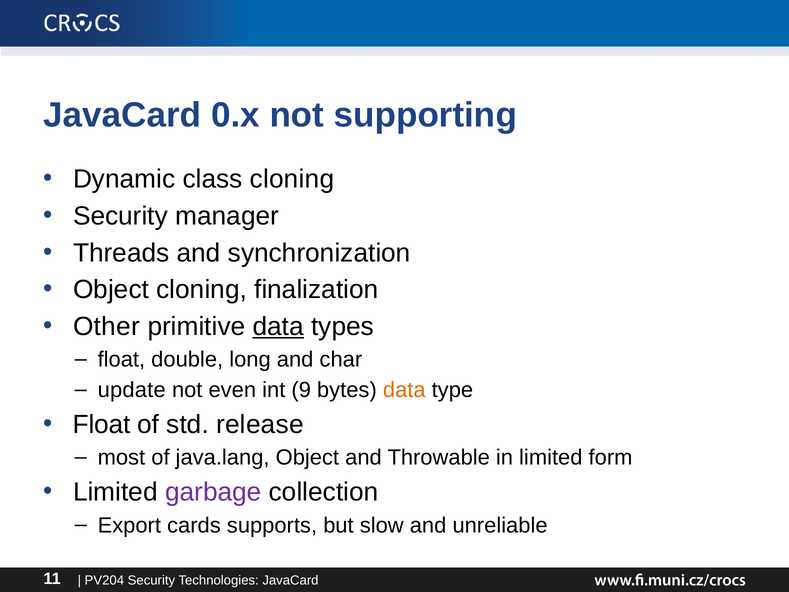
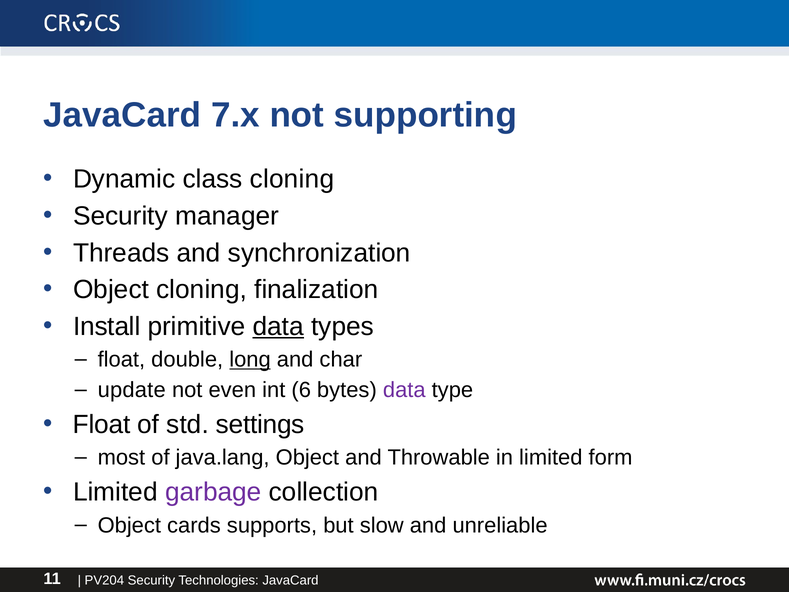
0.x: 0.x -> 7.x (235, 115)
Other: Other -> Install (107, 326)
long underline: none -> present (250, 359)
9: 9 -> 6 (301, 390)
data colour: orange -> purple (404, 390)
release: release -> settings (260, 425)
Export: Export -> Object (129, 525)
